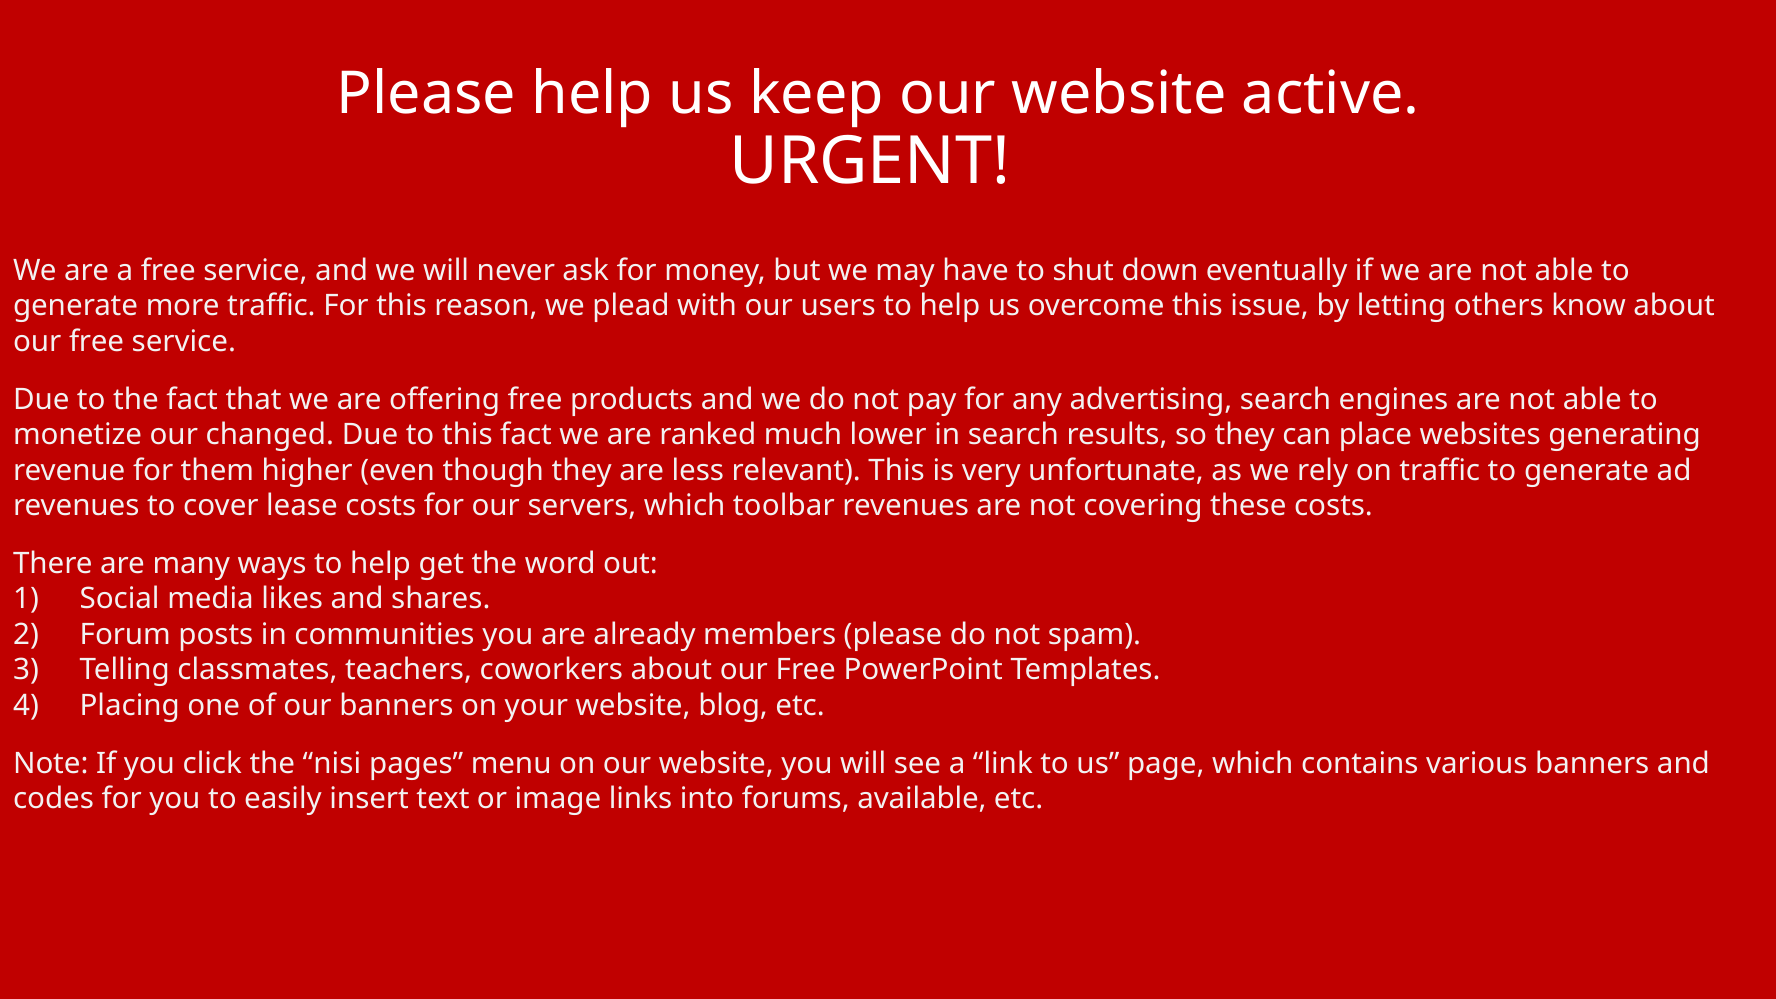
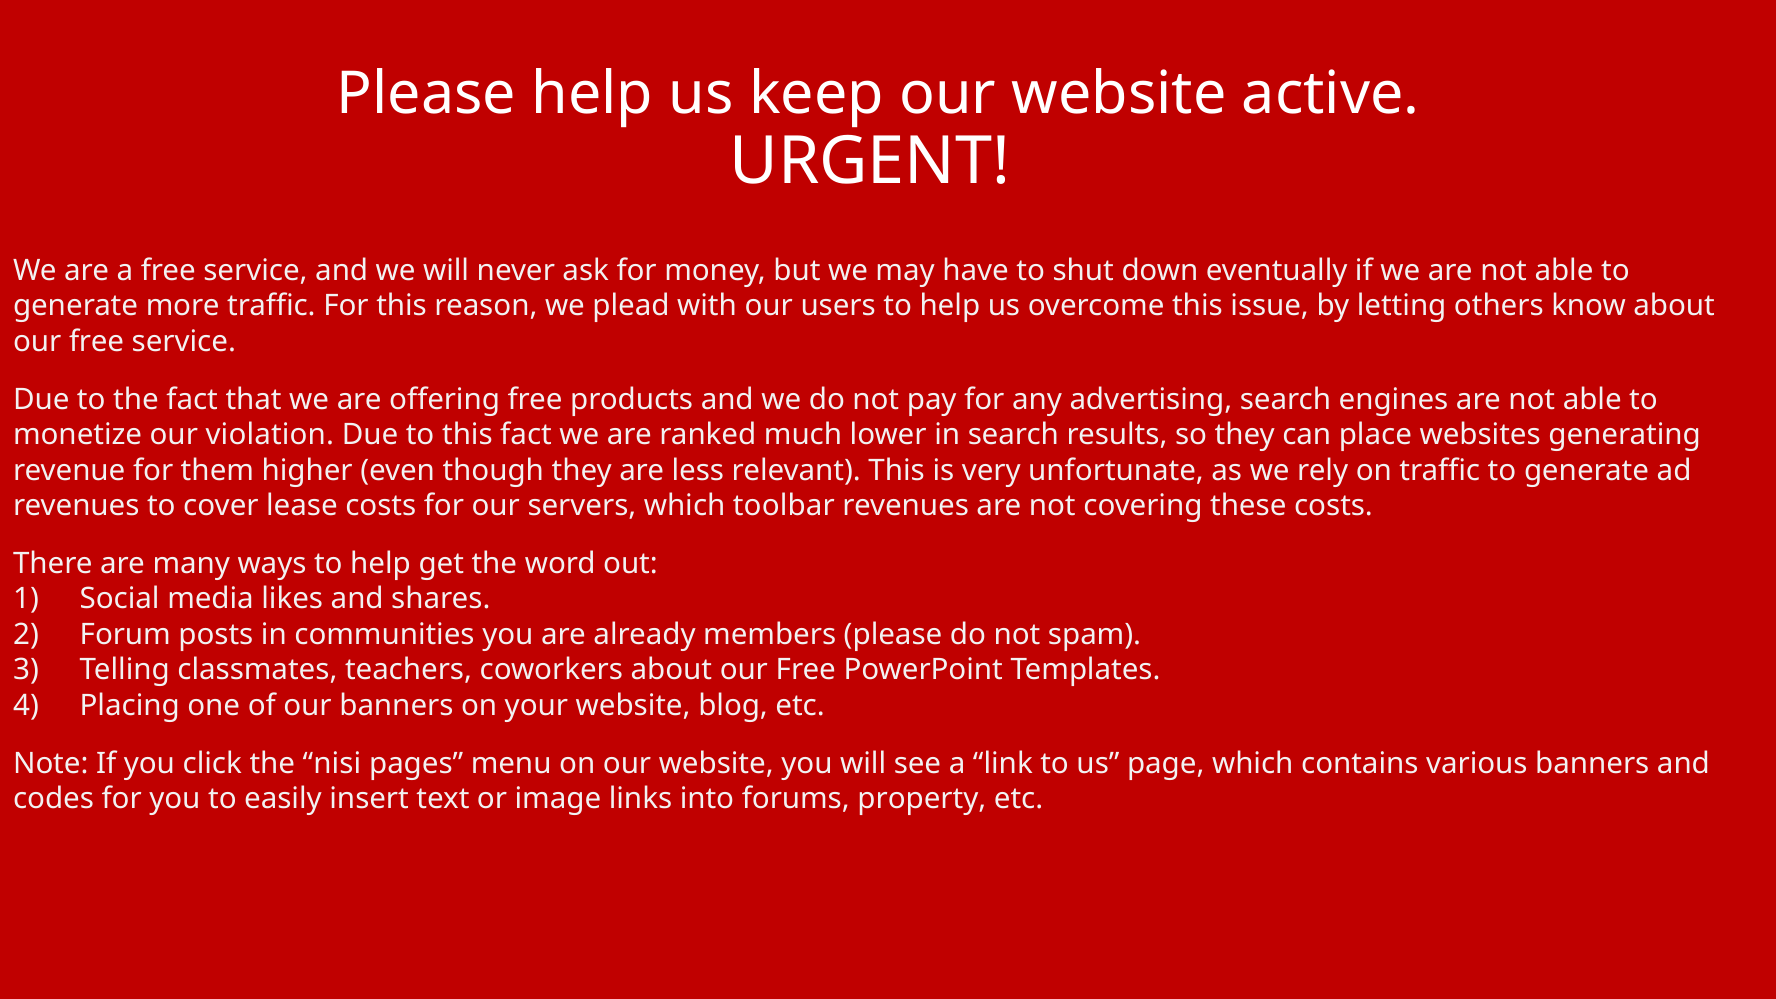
changed: changed -> violation (270, 435)
available: available -> property (922, 799)
